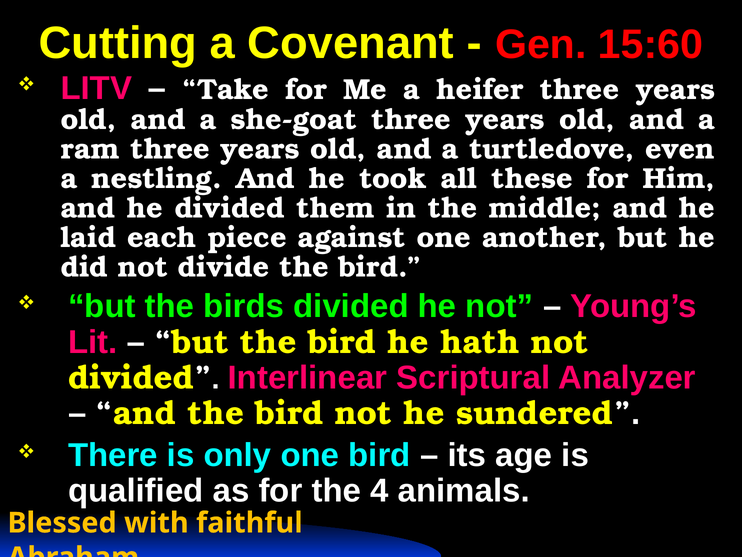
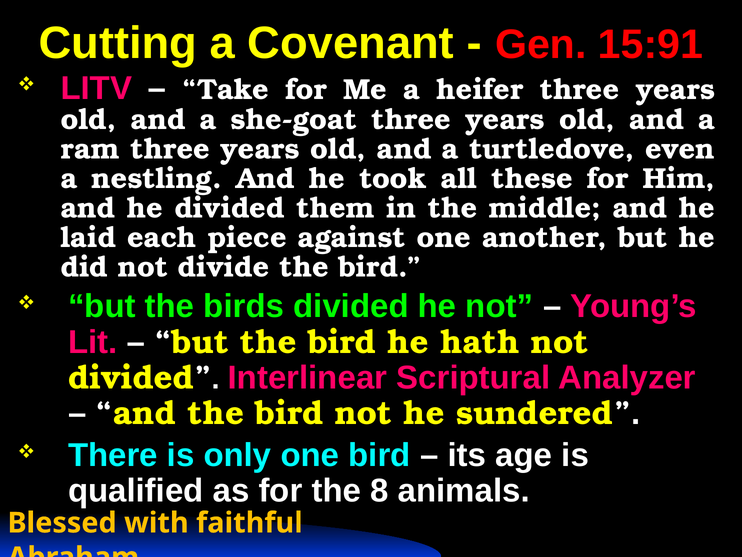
15:60: 15:60 -> 15:91 (651, 45)
4: 4 -> 8 (379, 491)
